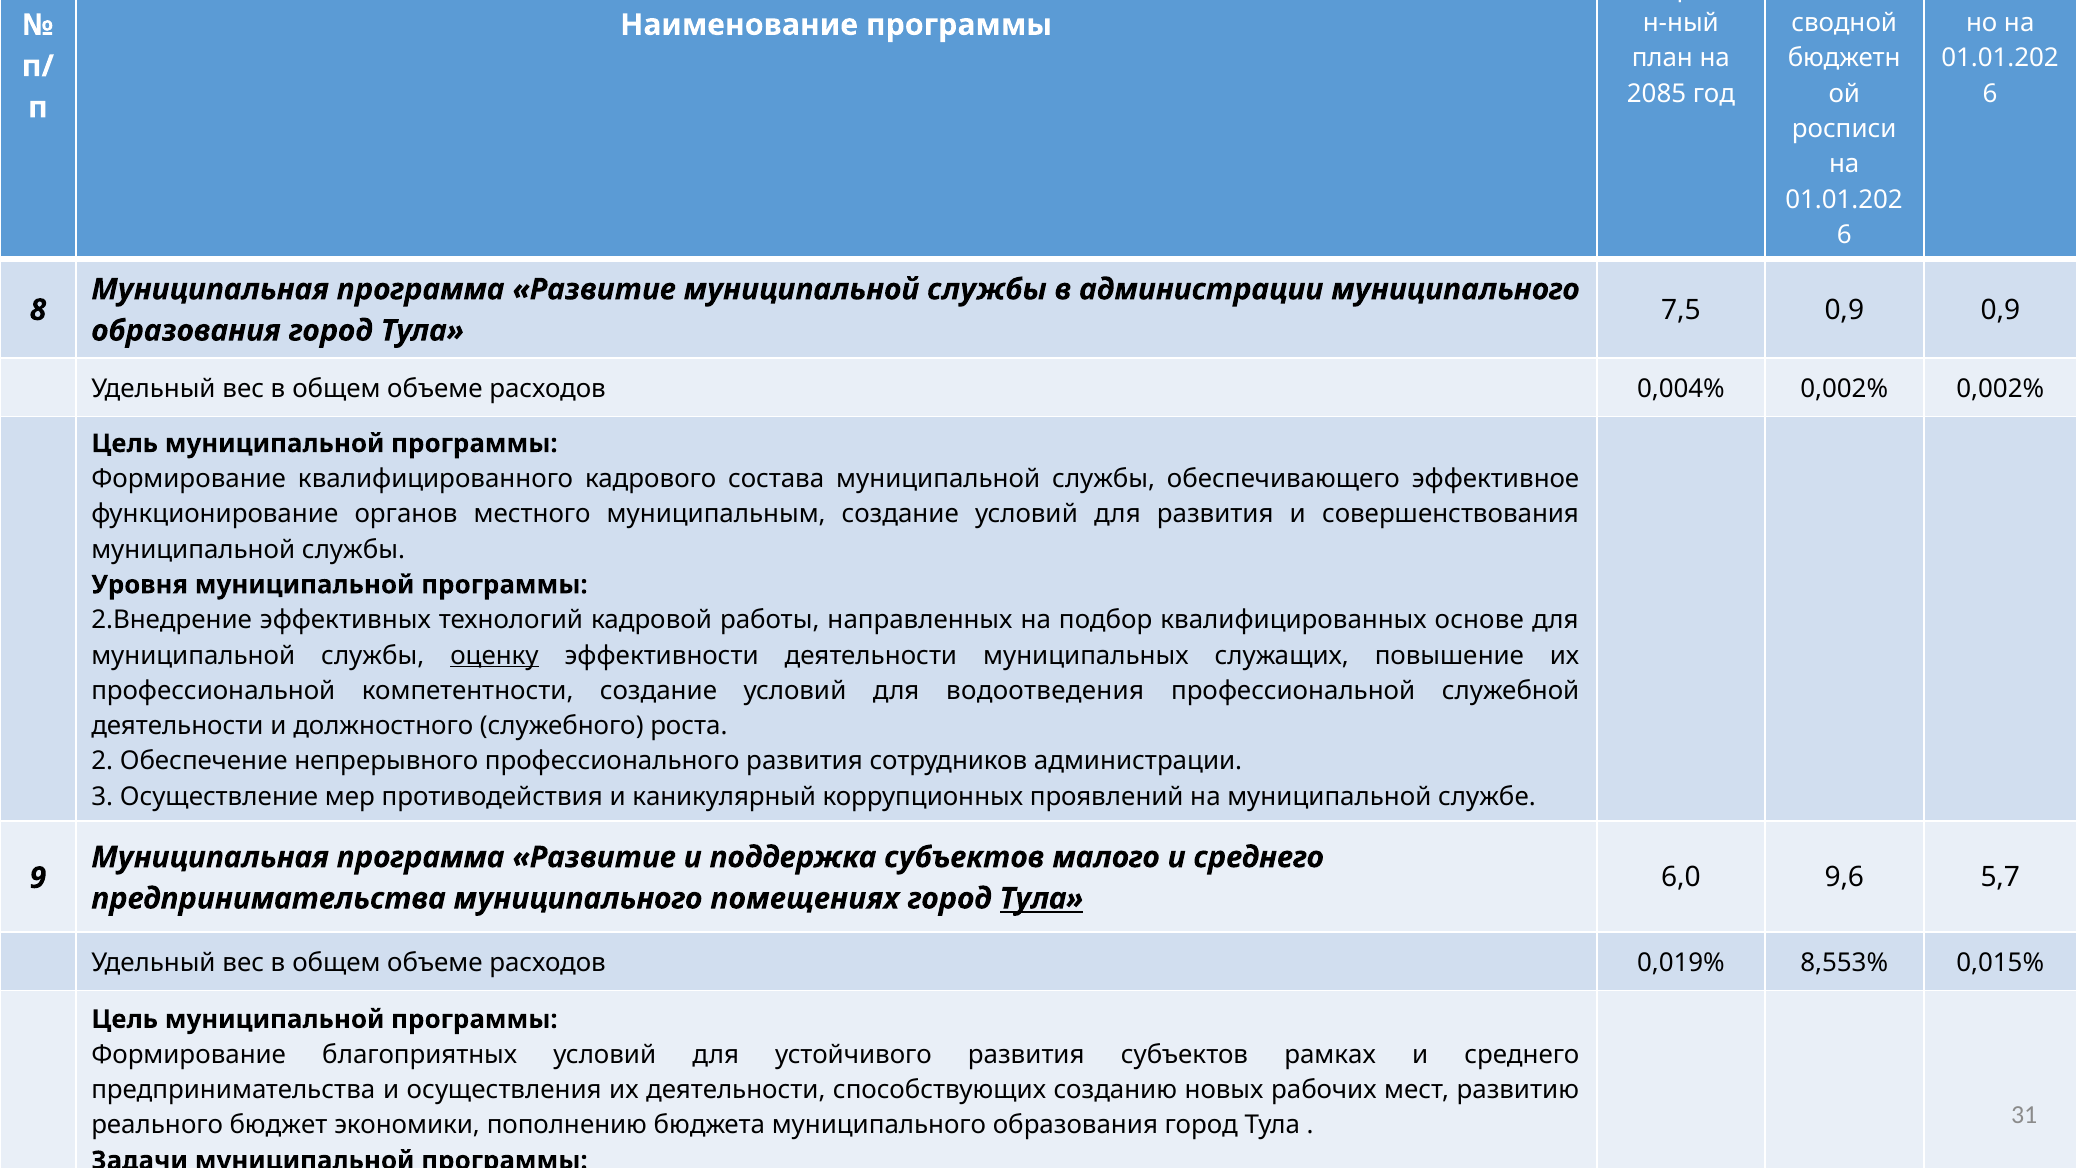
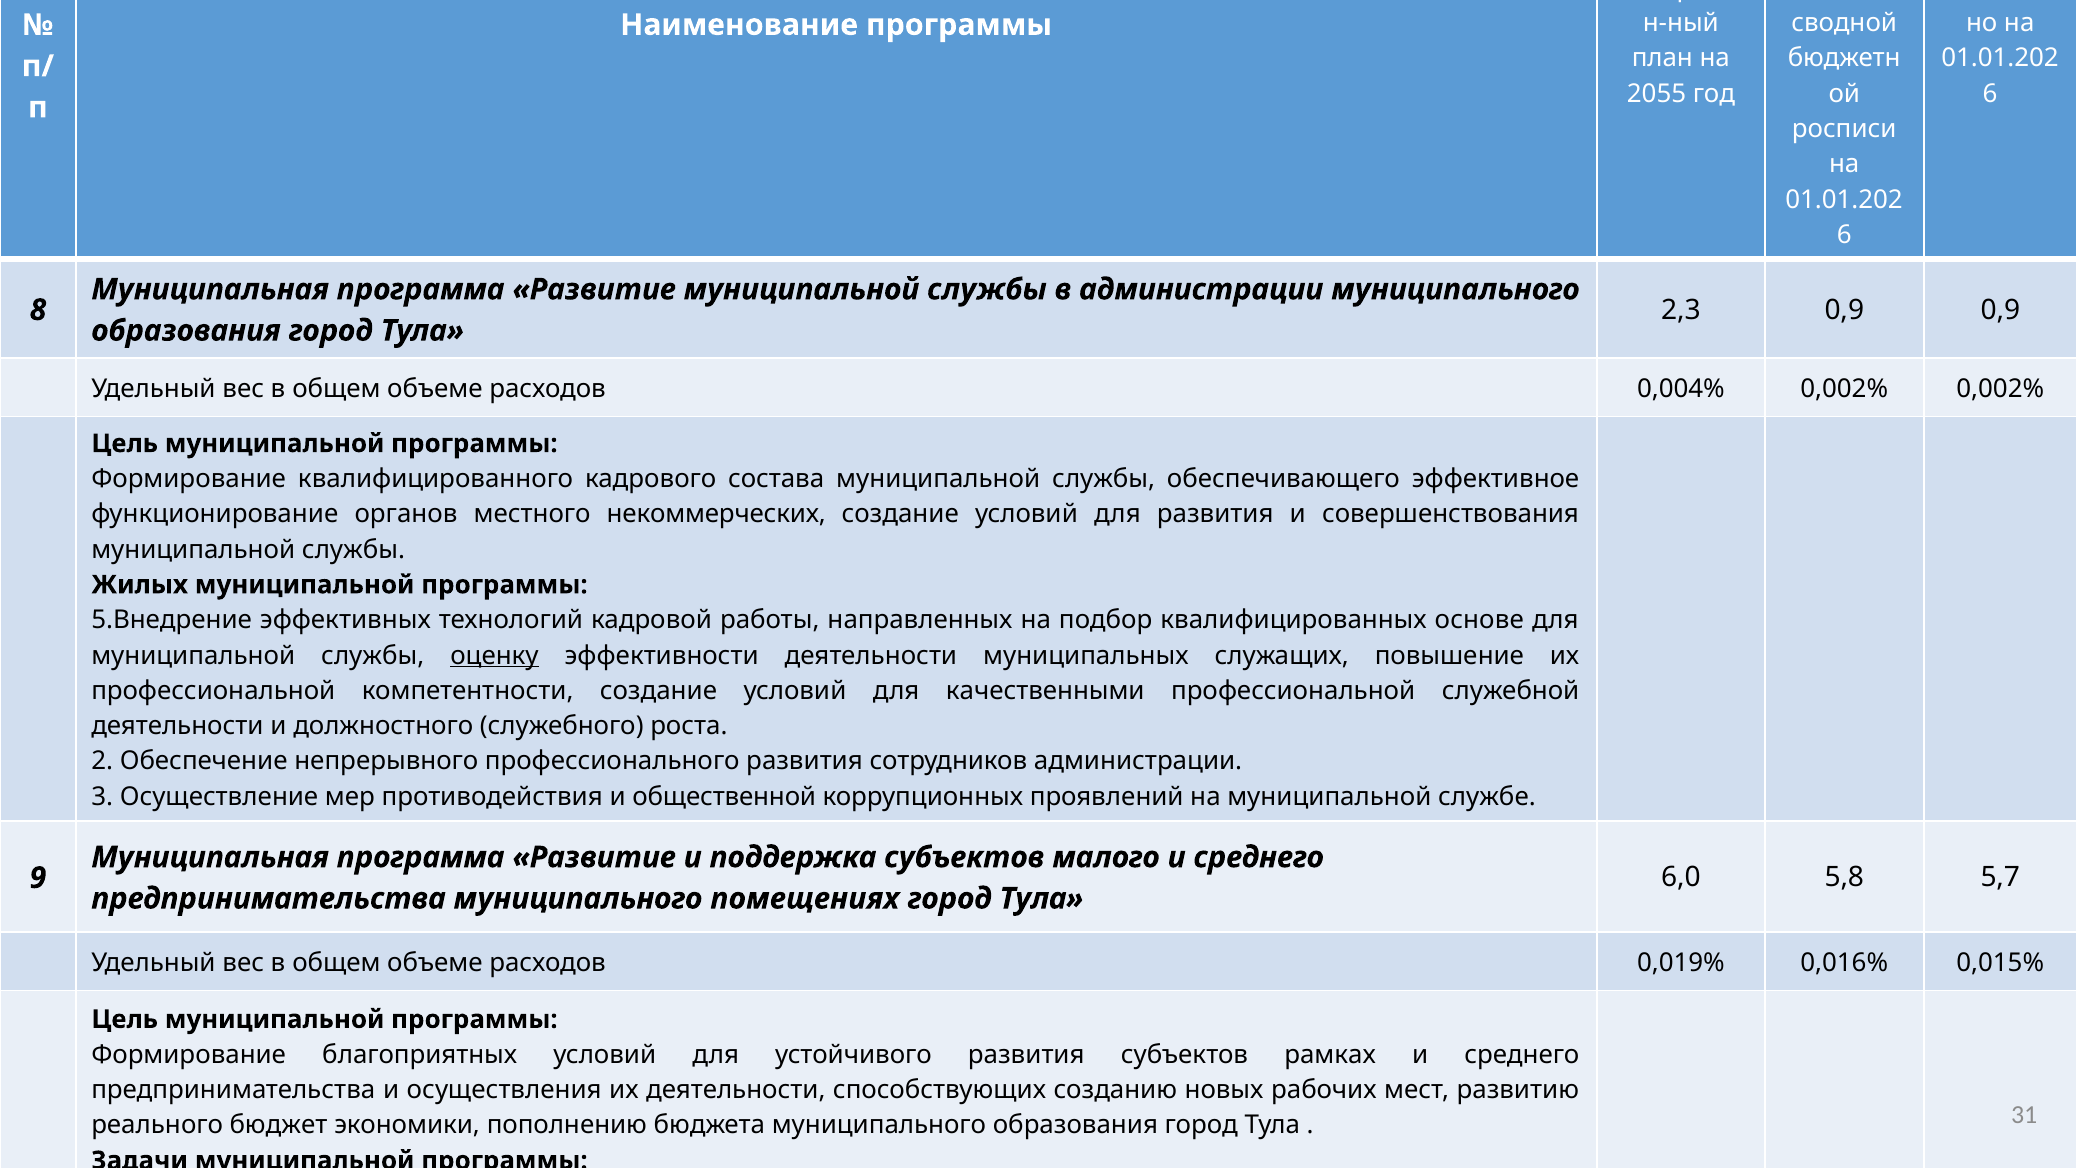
2085: 2085 -> 2055 (1657, 94)
7,5: 7,5 -> 2,3 (1681, 310)
муниципальным: муниципальным -> некоммерческих (716, 514)
Уровня: Уровня -> Жилых (140, 585)
2.Внедрение: 2.Внедрение -> 5.Внедрение (172, 620)
водоотведения: водоотведения -> качественными (1045, 691)
каникулярный: каникулярный -> общественной (724, 797)
9,6: 9,6 -> 5,8 (1844, 878)
Тула underline: present -> none (1041, 899)
8,553%: 8,553% -> 0,016% (1844, 963)
